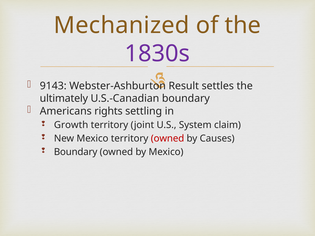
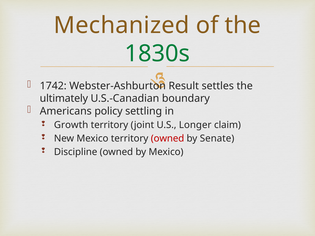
1830s colour: purple -> green (157, 54)
9143: 9143 -> 1742 (53, 86)
rights: rights -> policy (108, 111)
System: System -> Longer (195, 125)
Causes: Causes -> Senate (217, 139)
Boundary: Boundary -> Discipline (76, 152)
